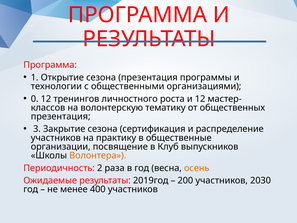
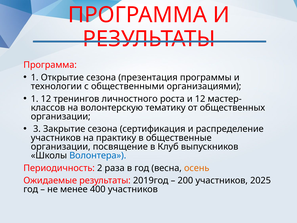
0: 0 -> 1 (35, 99)
презентация: презентация -> организации (61, 116)
Волонтера colour: orange -> blue (98, 155)
2030: 2030 -> 2025 (261, 180)
